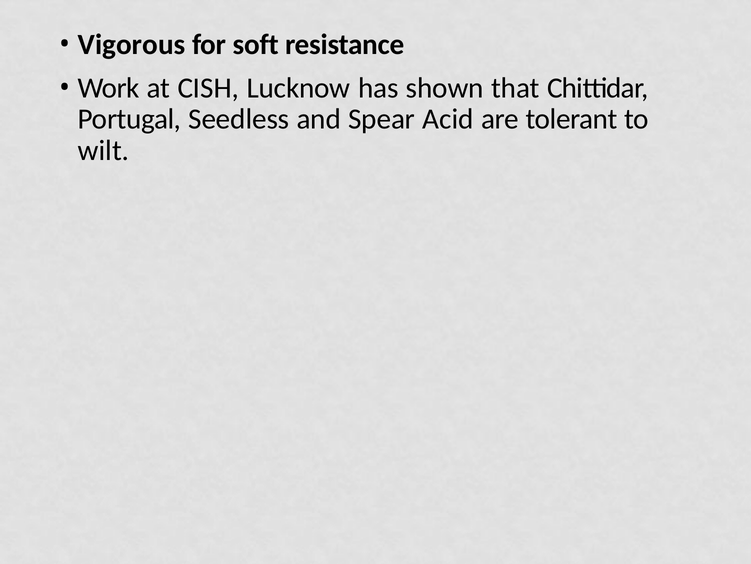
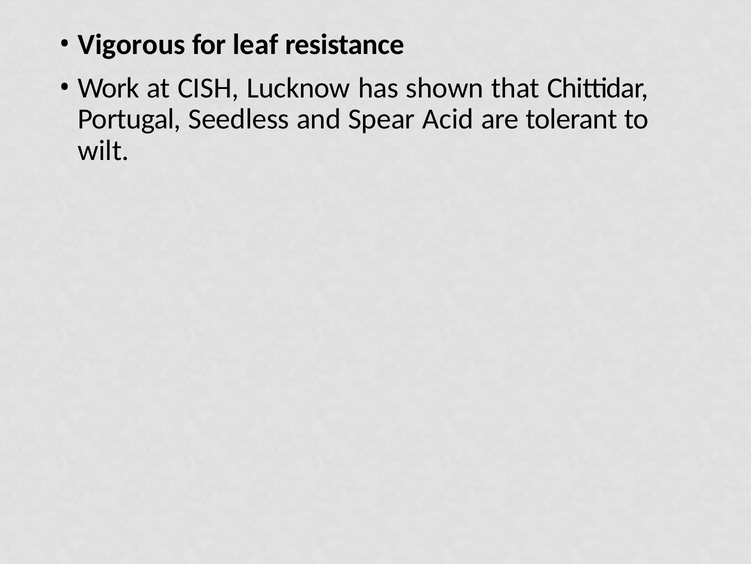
soft: soft -> leaf (256, 45)
